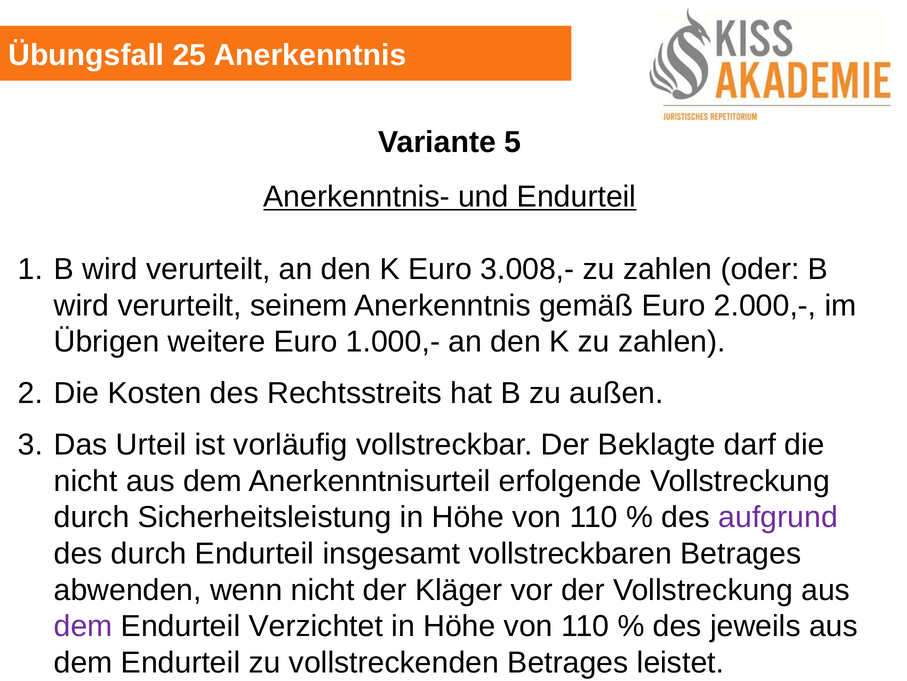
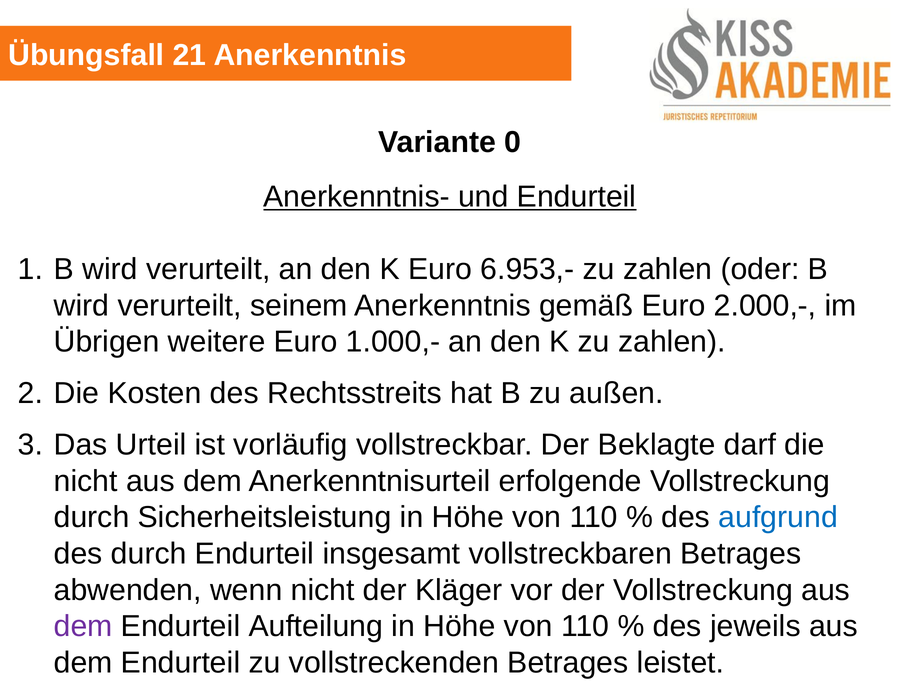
25: 25 -> 21 (189, 55)
5: 5 -> 0 (513, 142)
3.008,-: 3.008,- -> 6.953,- (527, 269)
aufgrund colour: purple -> blue (778, 517)
Verzichtet: Verzichtet -> Aufteilung (316, 626)
